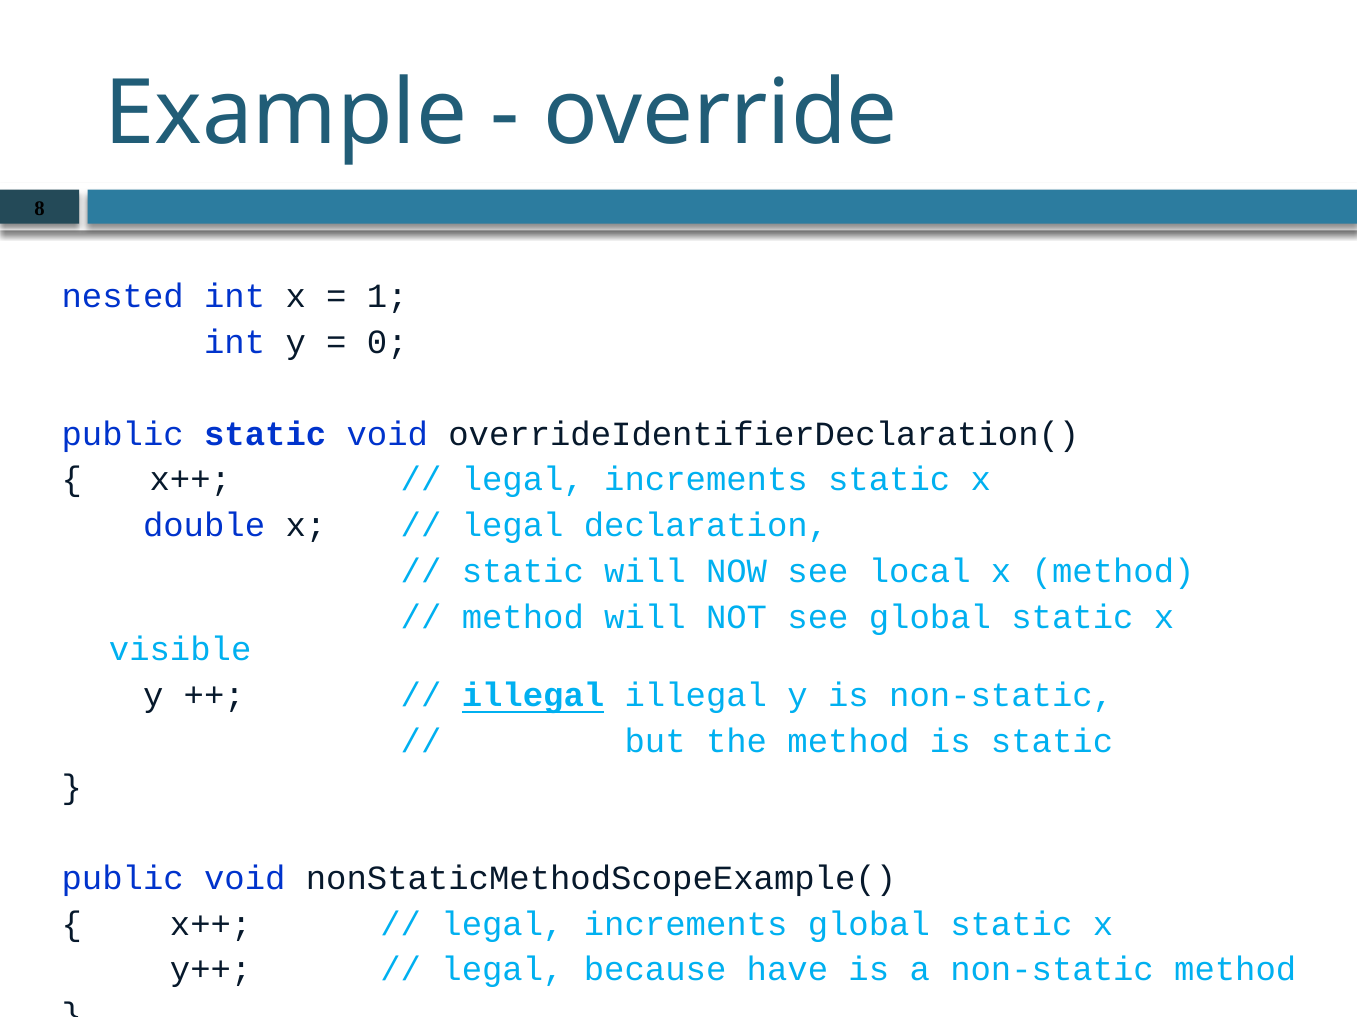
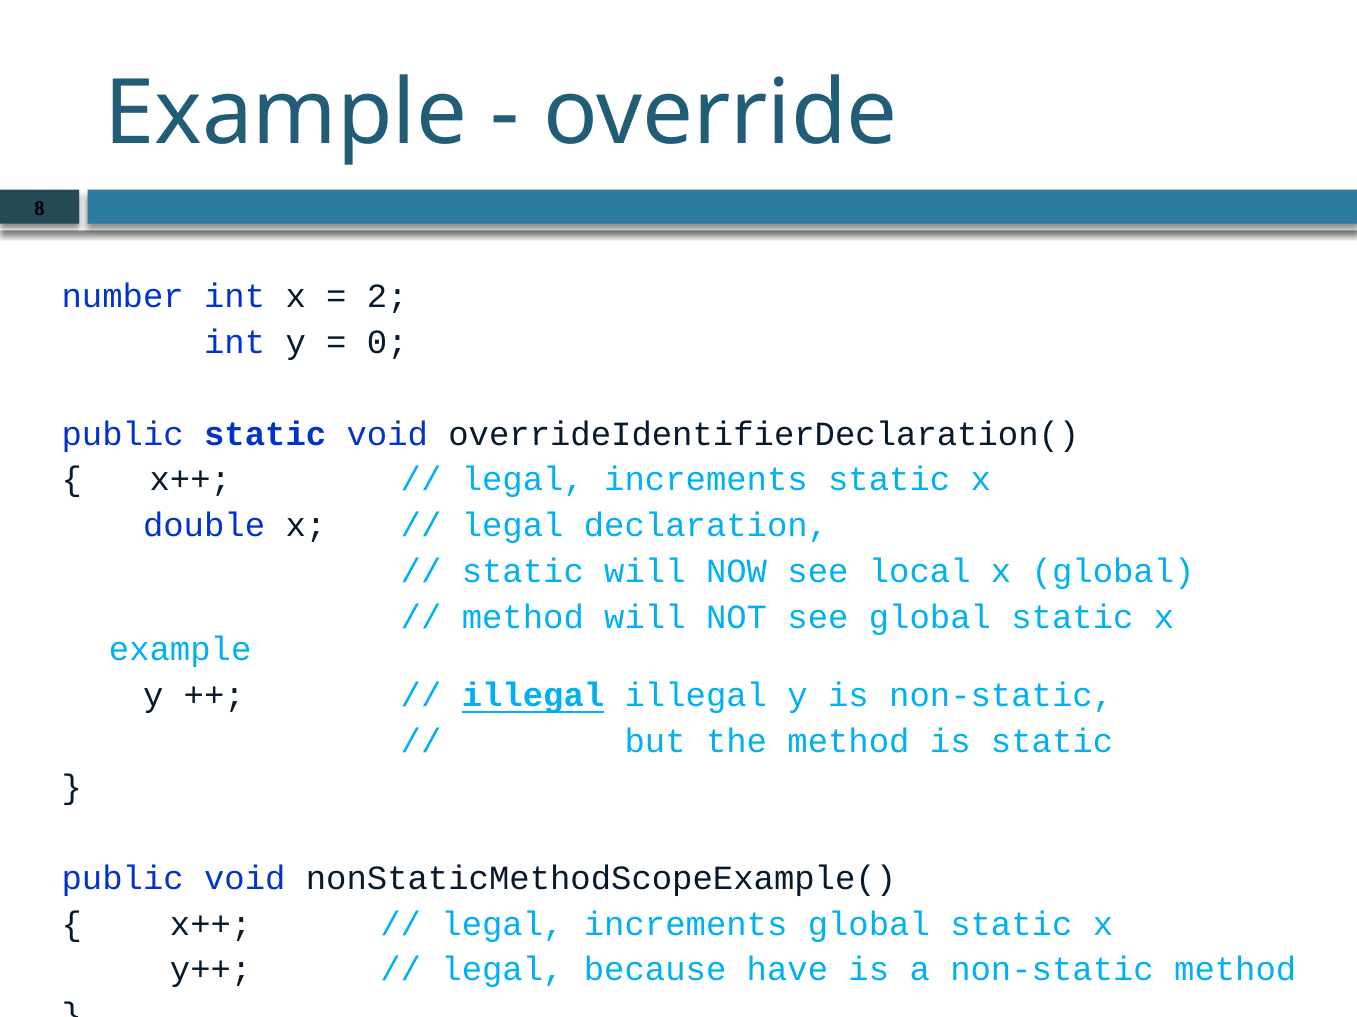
nested: nested -> number (123, 297)
1: 1 -> 2 (387, 297)
x method: method -> global (1113, 572)
visible: visible -> example (180, 650)
